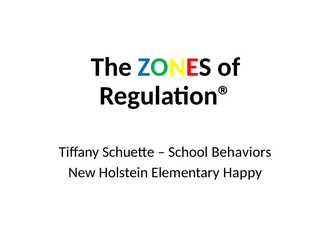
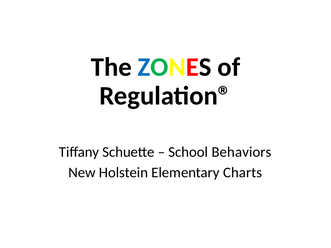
Happy: Happy -> Charts (243, 173)
